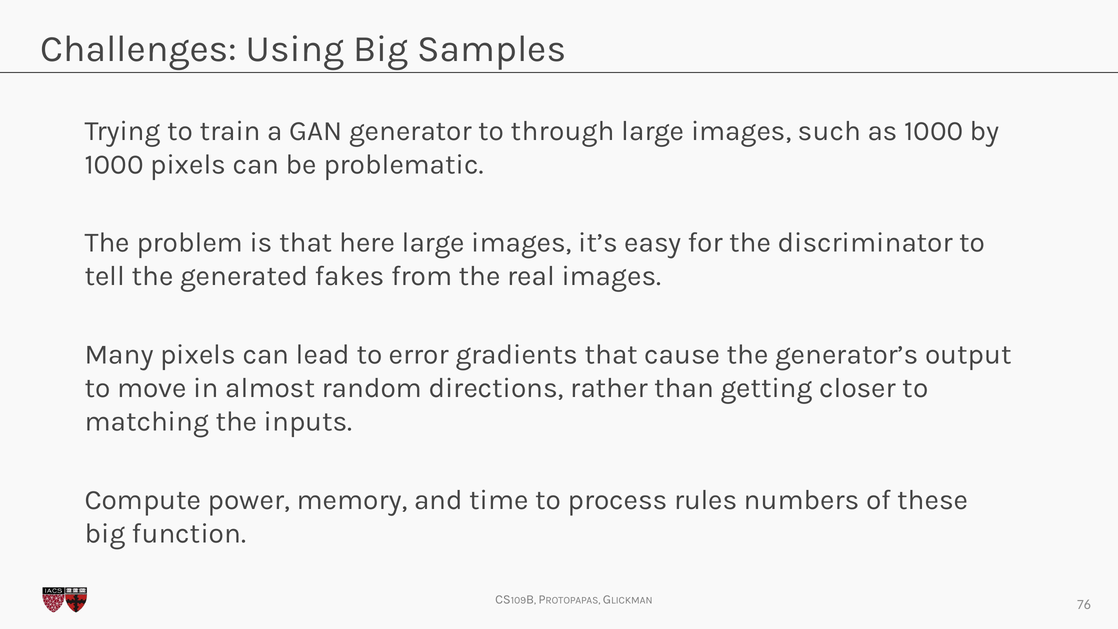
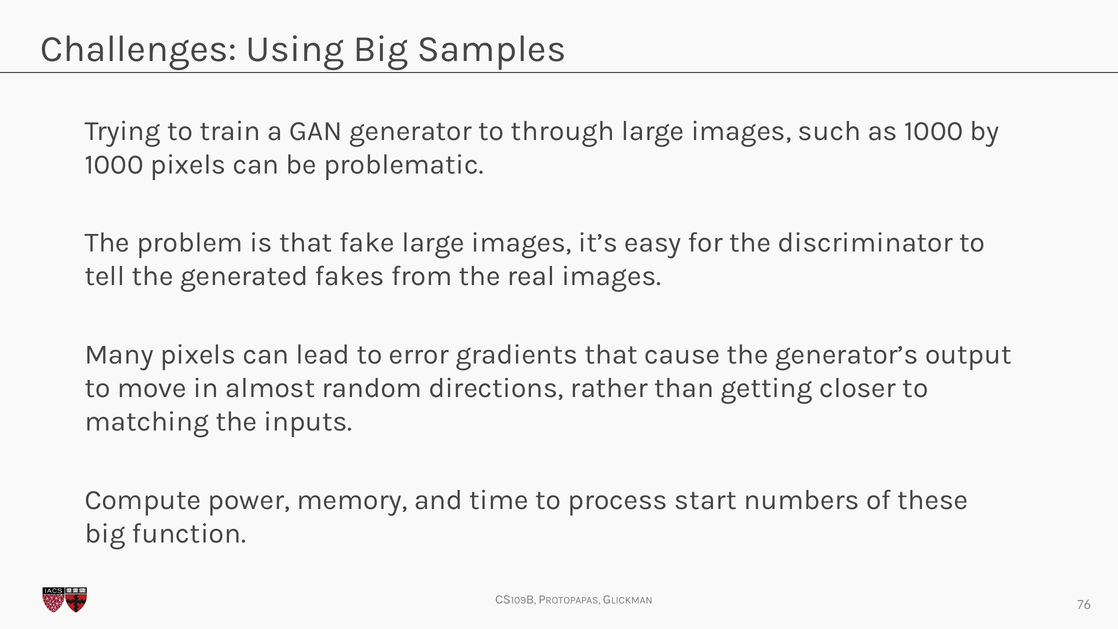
here: here -> fake (367, 243)
rules: rules -> start (706, 500)
